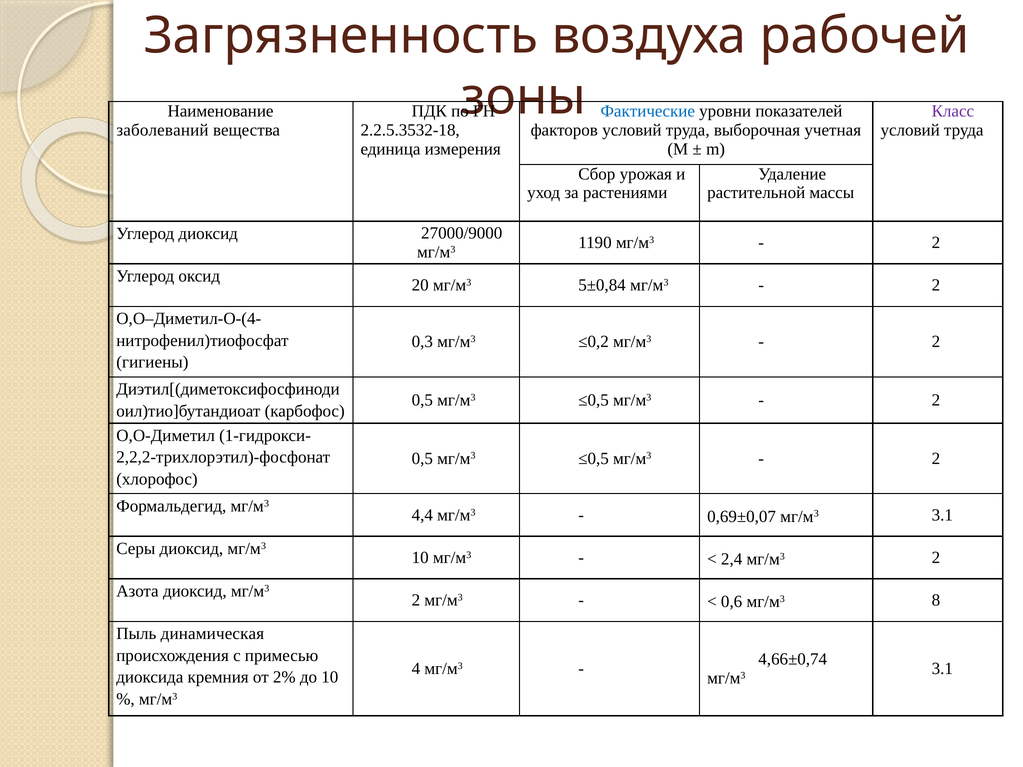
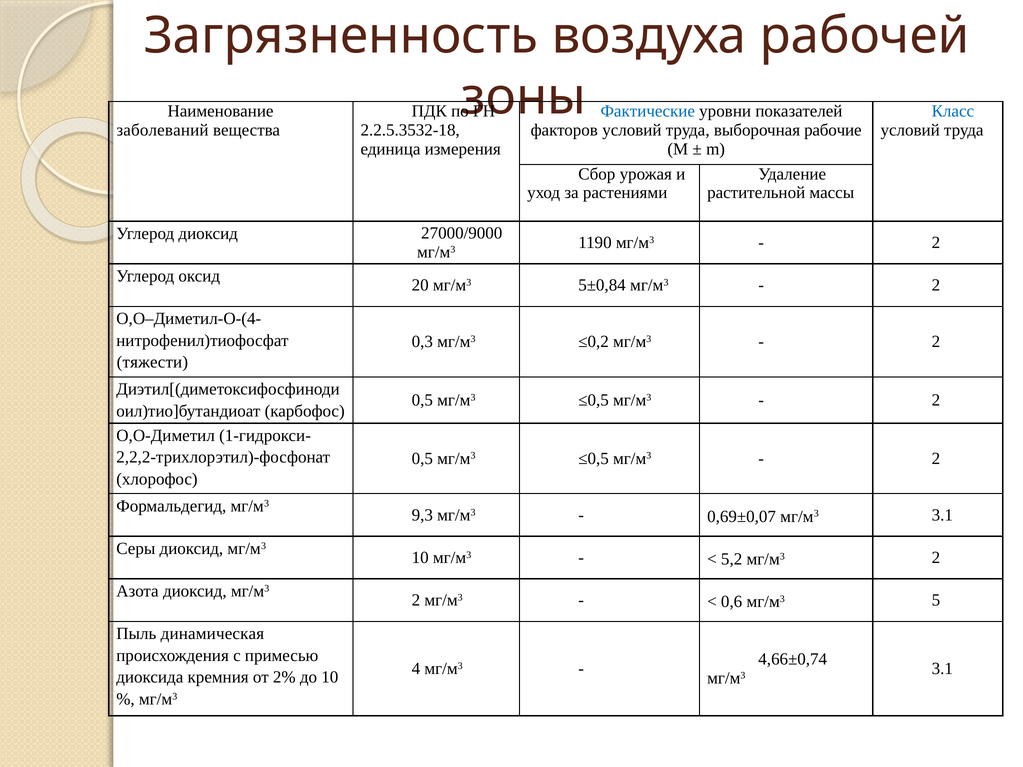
Класс colour: purple -> blue (953, 111)
учетная: учетная -> рабочие (833, 130)
гигиены: гигиены -> тяжести (152, 362)
4,4: 4,4 -> 9,3 (422, 515)
2,4: 2,4 -> 5,2 (732, 559)
8: 8 -> 5 (936, 600)
